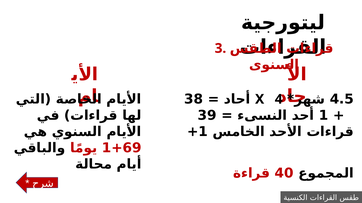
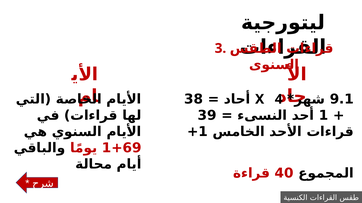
4.5: 4.5 -> 9.1 (342, 99)
